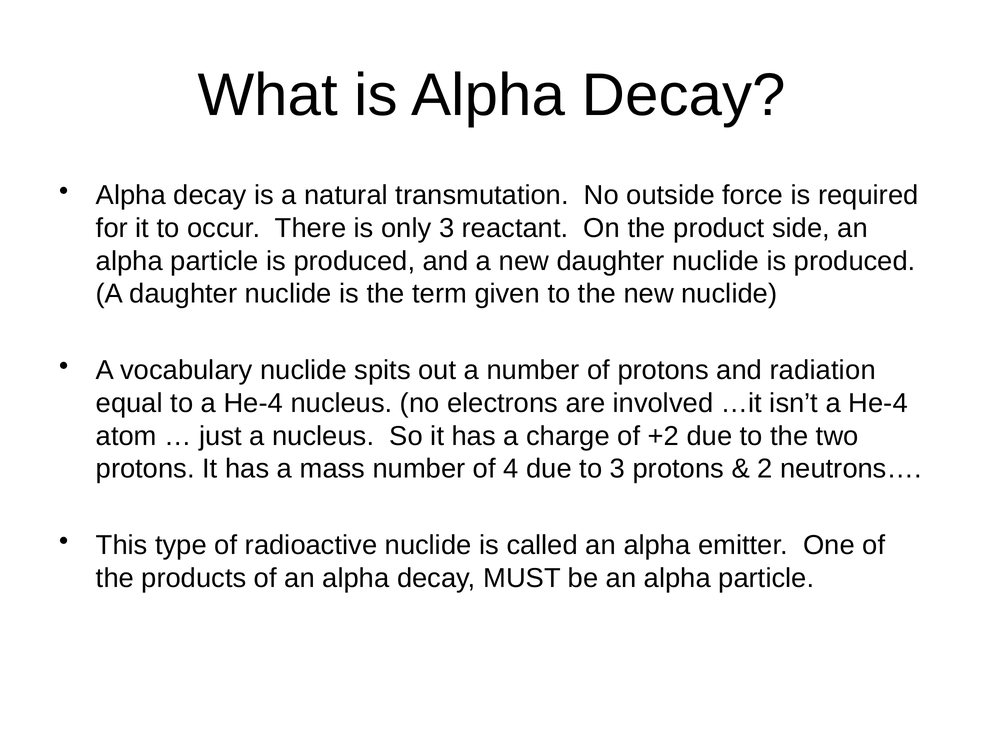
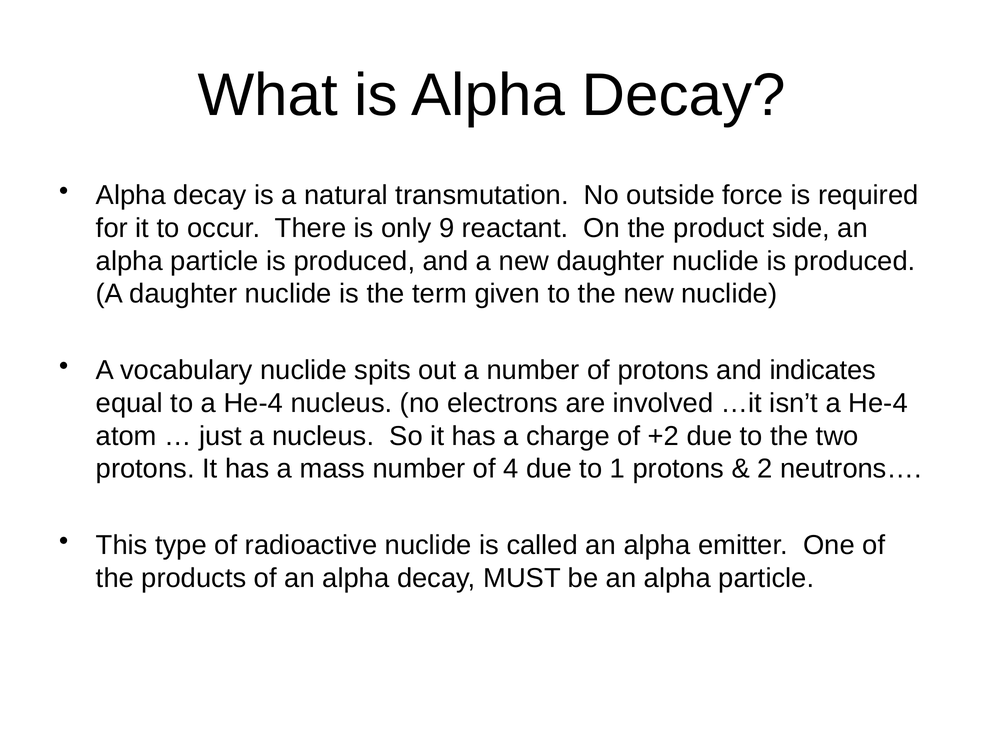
only 3: 3 -> 9 (447, 228)
radiation: radiation -> indicates (823, 370)
to 3: 3 -> 1 (617, 469)
